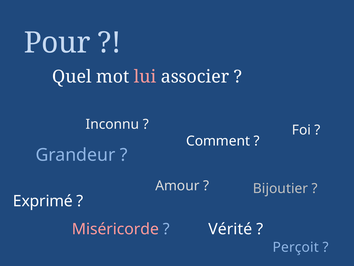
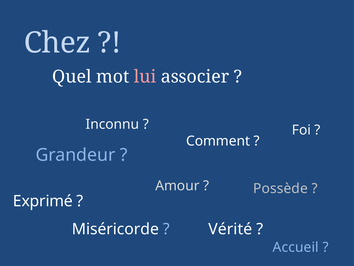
Pour: Pour -> Chez (57, 43)
Bijoutier: Bijoutier -> Possède (280, 188)
Miséricorde colour: pink -> white (115, 229)
Perçoit: Perçoit -> Accueil (296, 247)
